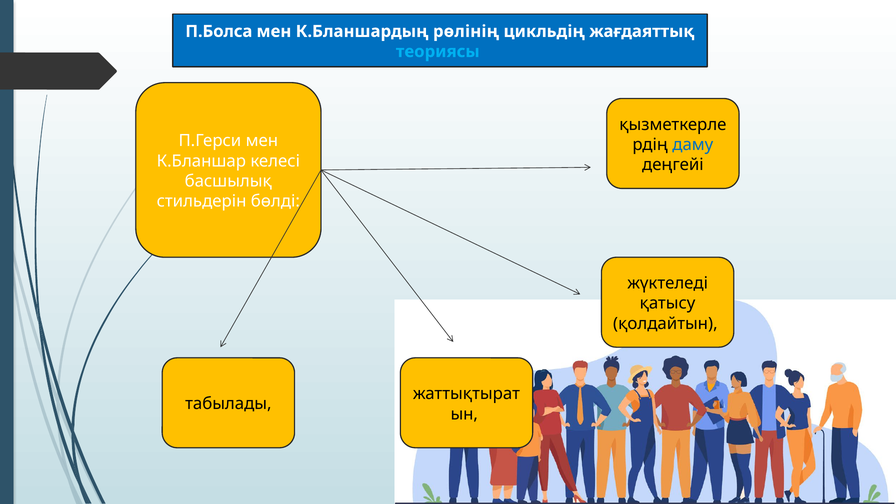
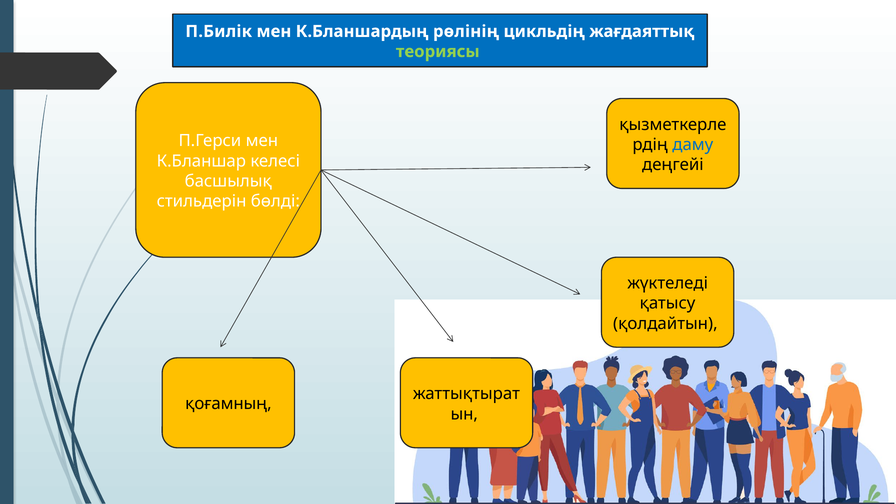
П.Болса: П.Болса -> П.Билік (219, 31)
теориясы colour: light blue -> light green (438, 52)
табылады: табылады -> қоғамның (228, 404)
